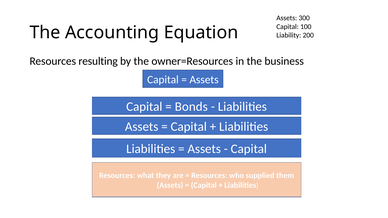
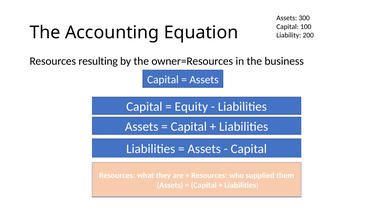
Bonds: Bonds -> Equity (191, 107)
